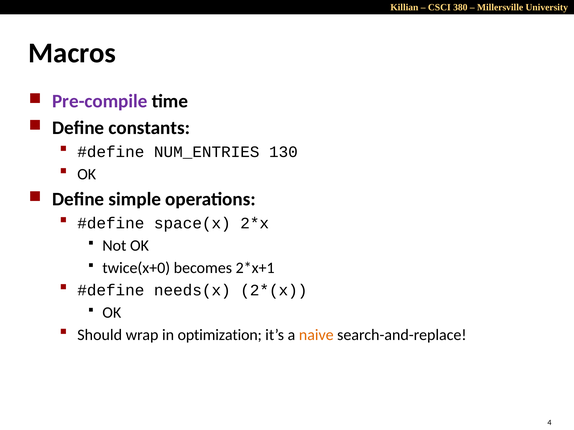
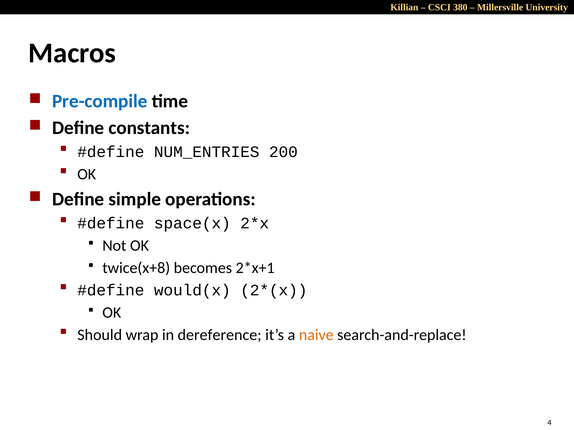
Pre-compile colour: purple -> blue (100, 101)
130: 130 -> 200 (283, 152)
twice(x+0: twice(x+0 -> twice(x+8 (136, 268)
needs(x: needs(x -> would(x (192, 291)
optimization: optimization -> dereference (220, 335)
